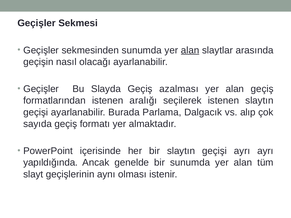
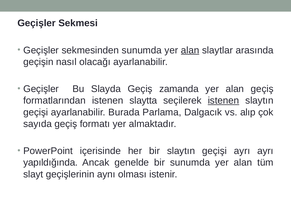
azalması: azalması -> zamanda (179, 89)
aralığı: aralığı -> slaytta (143, 101)
istenen underline: none -> present (223, 101)
